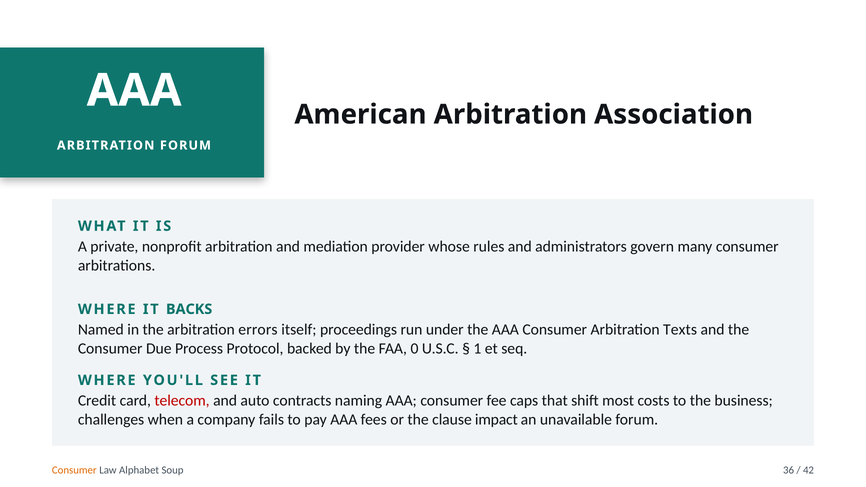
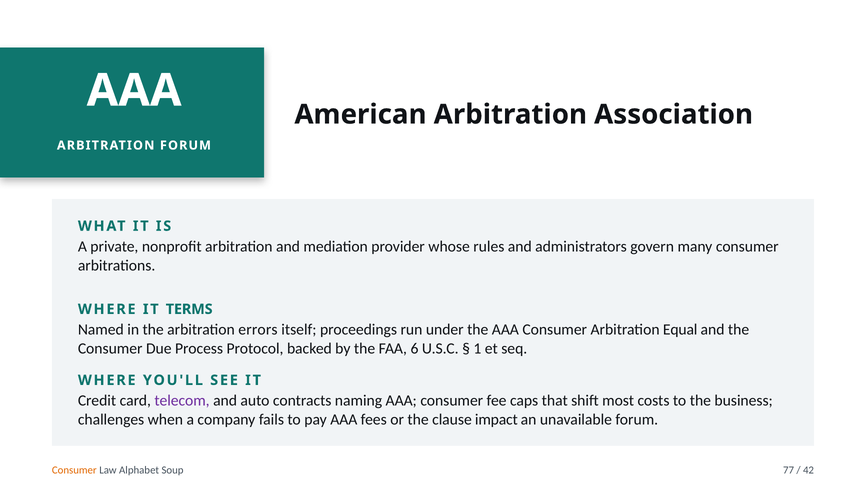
BACKS: BACKS -> TERMS (189, 309)
Texts: Texts -> Equal (680, 330)
0: 0 -> 6 (415, 349)
telecom colour: red -> purple (182, 401)
36: 36 -> 77 (789, 470)
